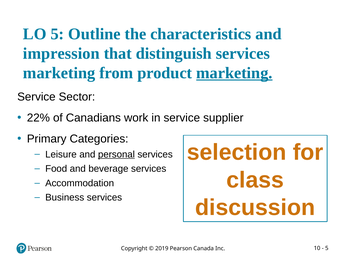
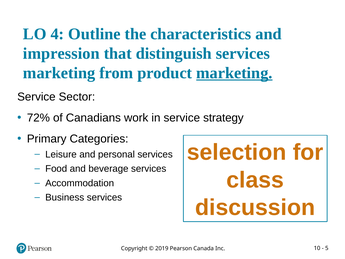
LO 5: 5 -> 4 (57, 34)
22%: 22% -> 72% (38, 118)
supplier: supplier -> strategy (223, 118)
personal underline: present -> none (116, 154)
